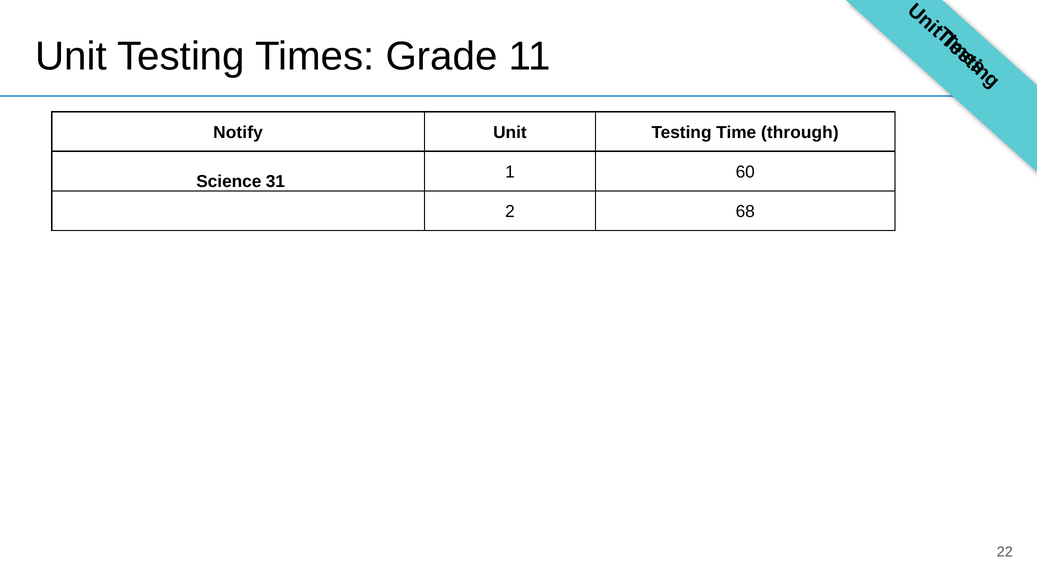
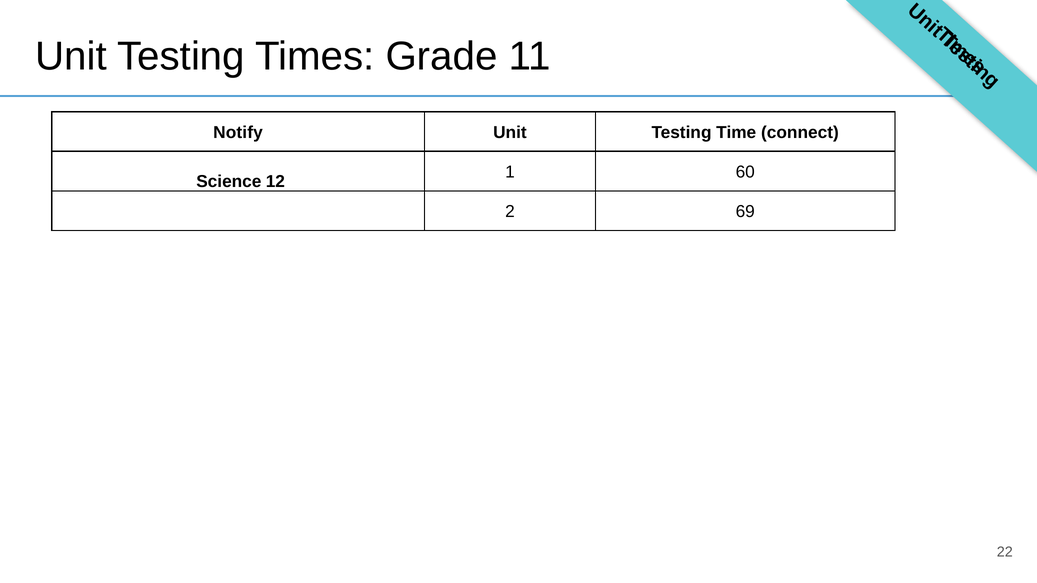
through: through -> connect (800, 133)
31: 31 -> 12 (275, 182)
68: 68 -> 69 (745, 212)
